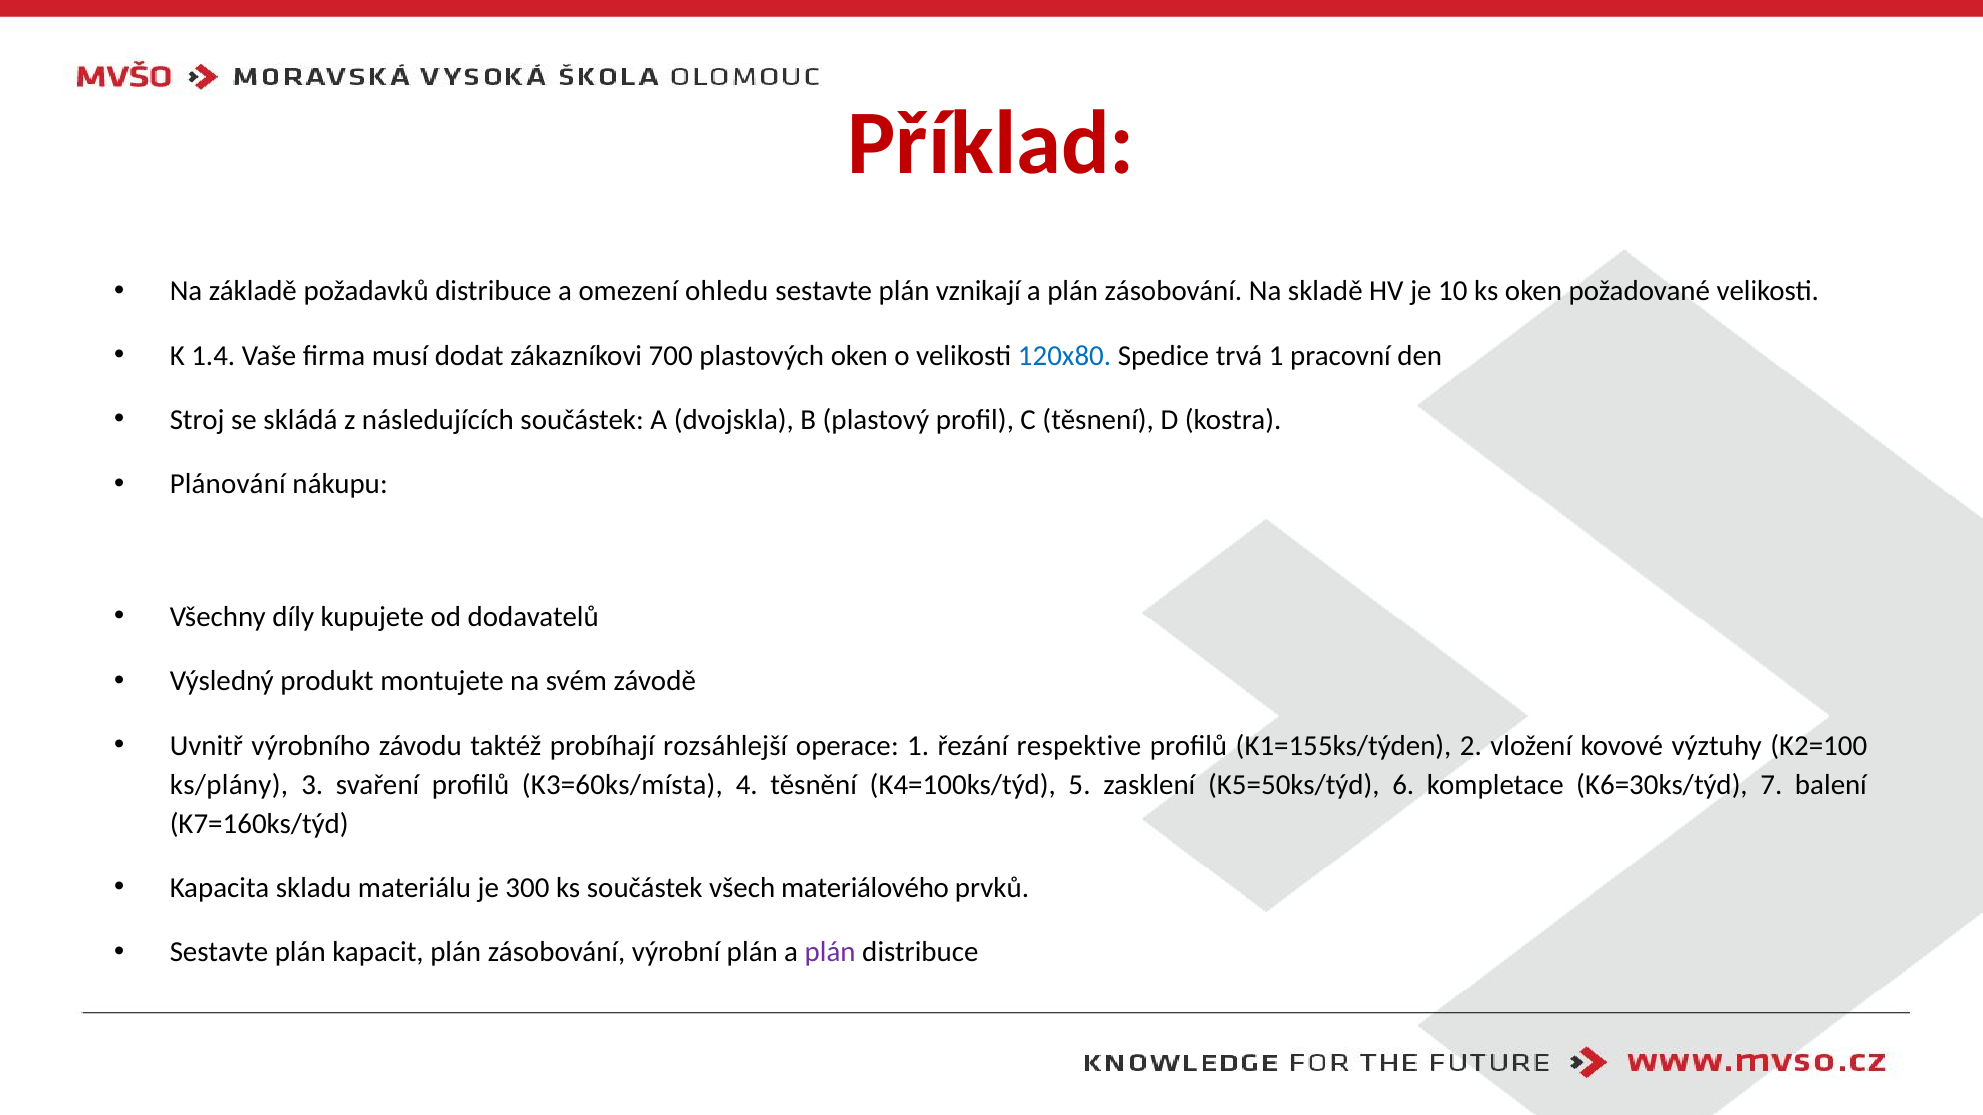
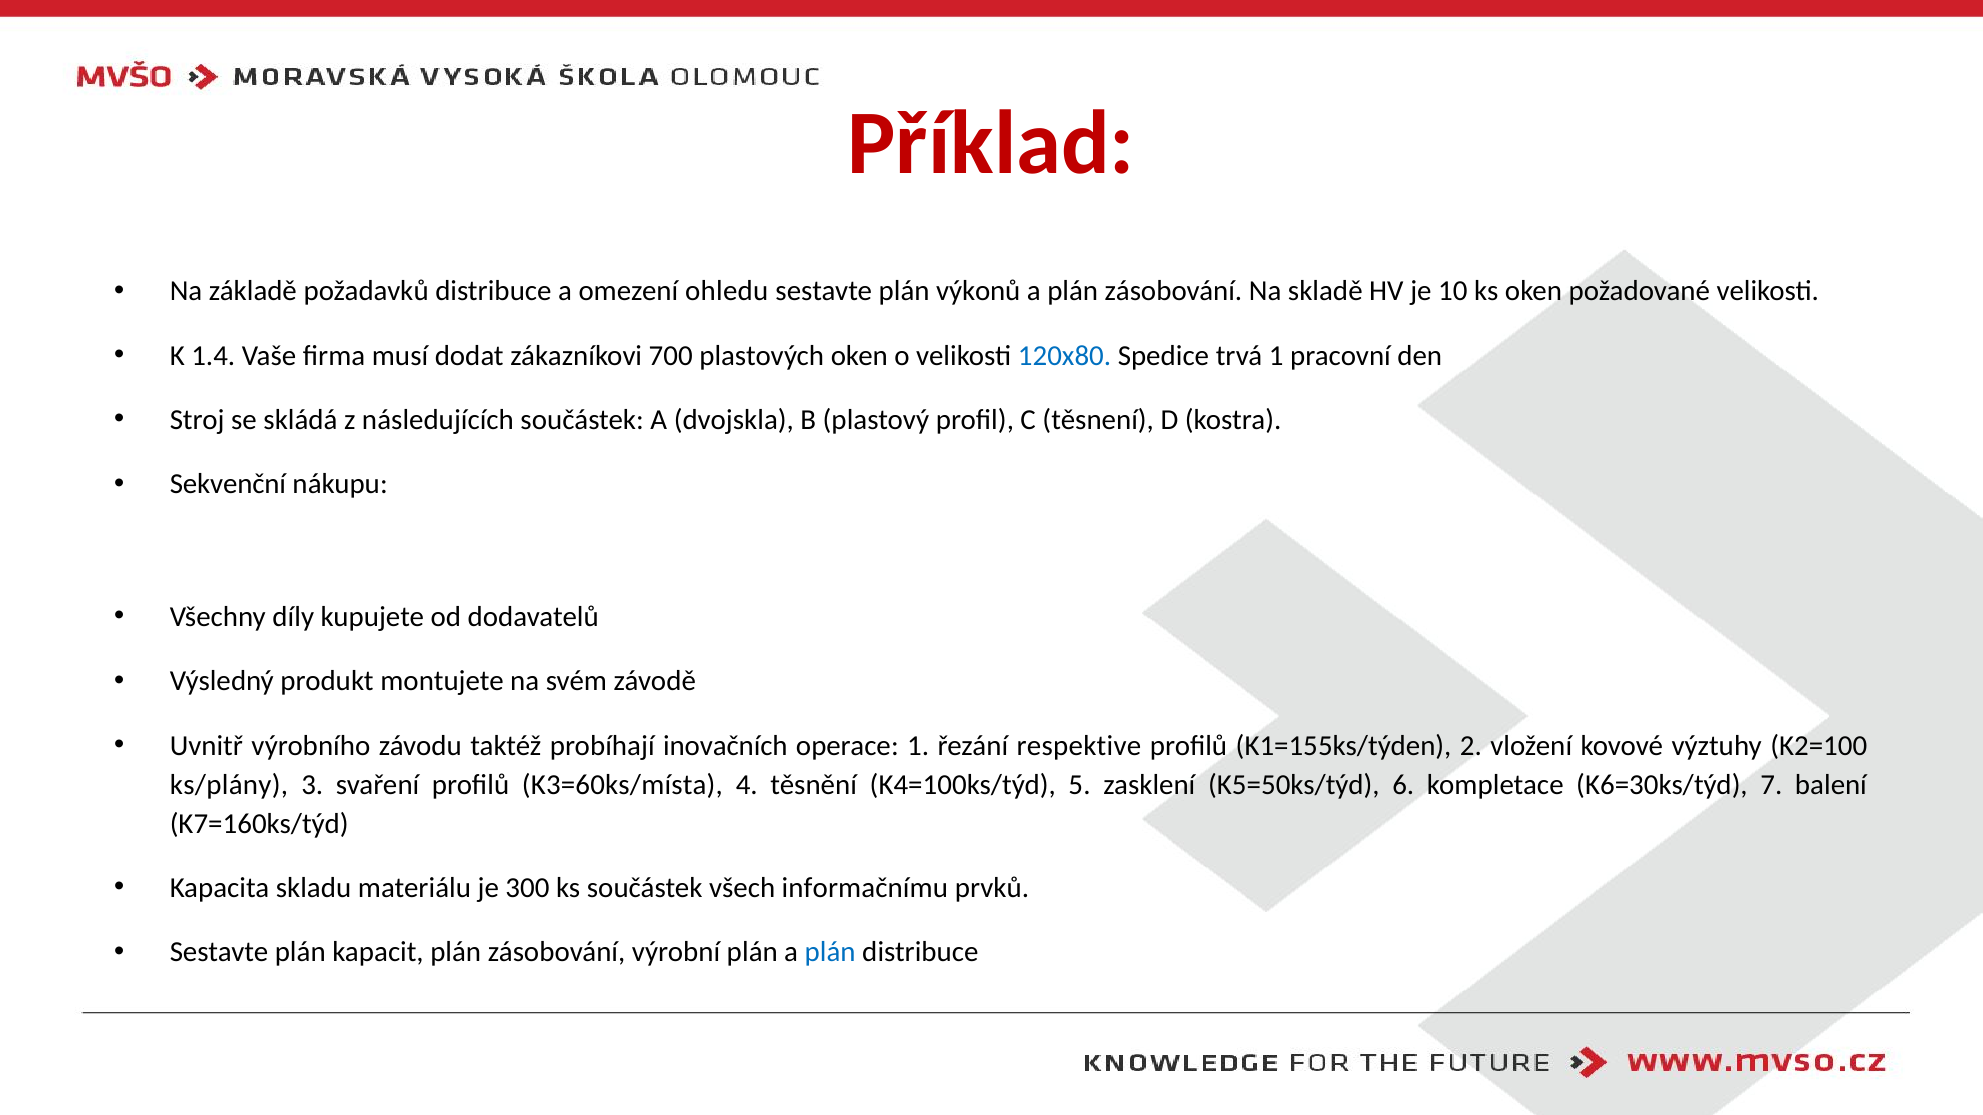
vznikají: vznikají -> výkonů (978, 291)
Plánování: Plánování -> Sekvenční (228, 484)
rozsáhlejší: rozsáhlejší -> inovačních (725, 746)
materiálového: materiálového -> informačnímu (865, 888)
plán colour: purple -> blue (830, 952)
